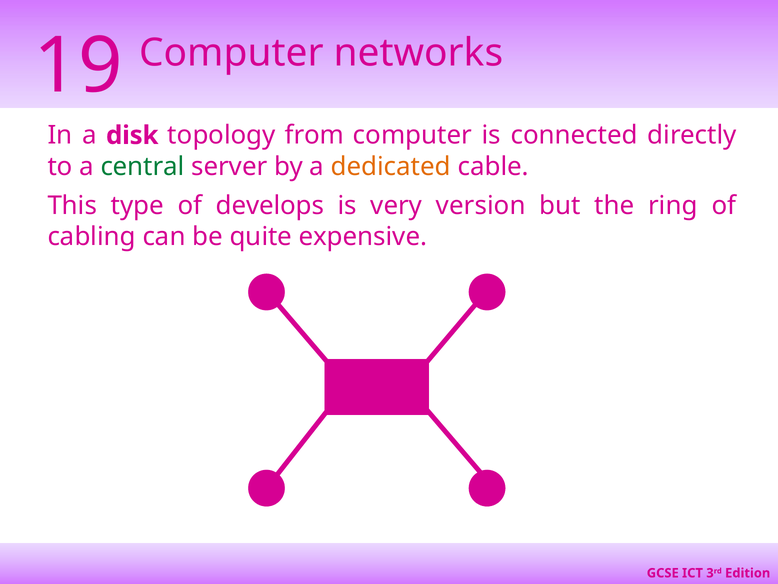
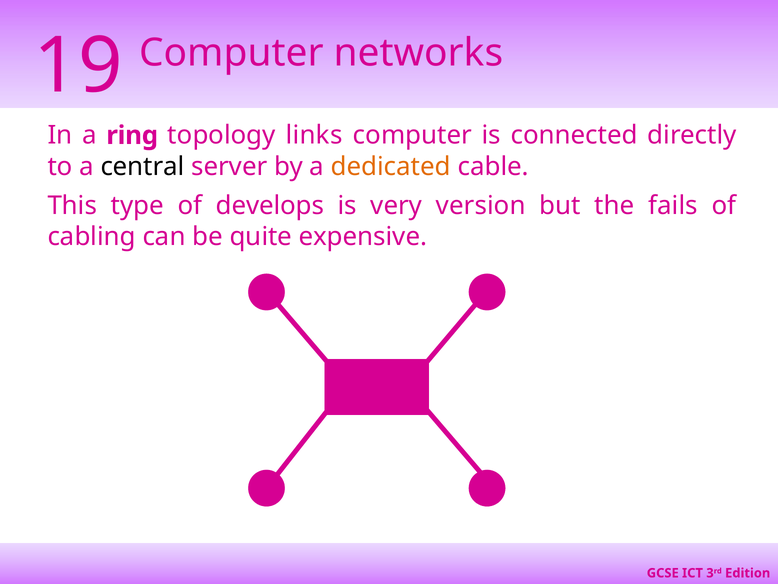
disk: disk -> ring (132, 135)
from: from -> links (314, 135)
central colour: green -> black (143, 166)
ring: ring -> fails (673, 205)
